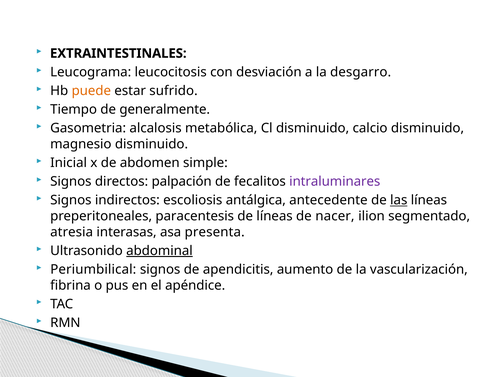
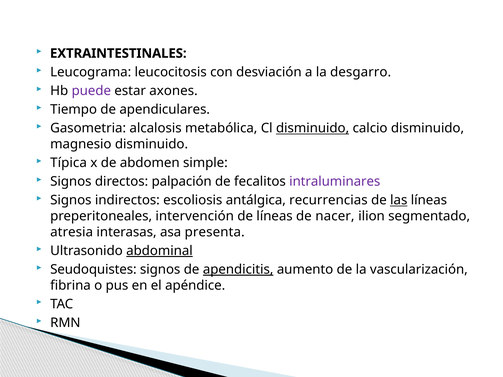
puede colour: orange -> purple (91, 91)
sufrido: sufrido -> axones (174, 91)
generalmente: generalmente -> apendiculares (165, 110)
disminuido underline: none -> present (313, 128)
Inicial: Inicial -> Típica (69, 163)
antecedente: antecedente -> recurrencias (328, 200)
paracentesis: paracentesis -> intervención (195, 216)
Periumbilical: Periumbilical -> Seudoquistes (93, 270)
apendicitis underline: none -> present (238, 270)
